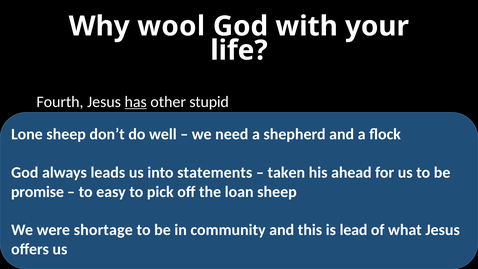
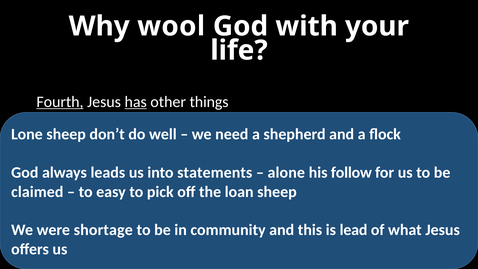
Fourth underline: none -> present (60, 102)
stupid: stupid -> things (209, 102)
taken: taken -> alone (286, 173)
ahead: ahead -> follow (351, 173)
promise: promise -> claimed (37, 192)
